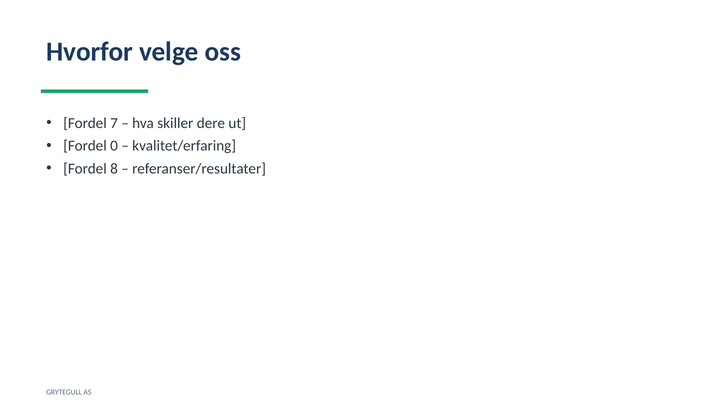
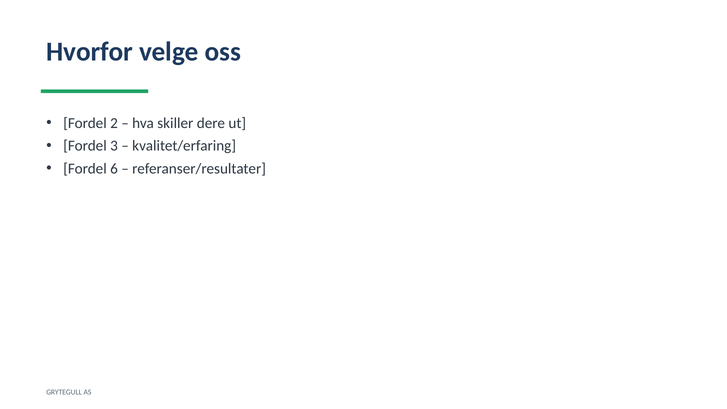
7: 7 -> 2 (114, 123)
0: 0 -> 3 (114, 146)
8: 8 -> 6 (114, 169)
